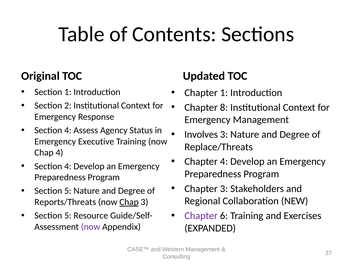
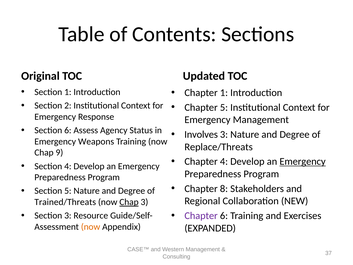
Chapter 8: 8 -> 5 (224, 107)
4: 4 -> 6 (68, 130)
Executive: Executive -> Weapons (96, 141)
Chap 4: 4 -> 9 (59, 153)
Emergency underline: none -> present (303, 161)
Chapter 3: 3 -> 8 (224, 189)
Reports/Threats: Reports/Threats -> Trained/Threats (65, 202)
5: 5 -> 3 (68, 215)
now colour: purple -> orange (91, 227)
